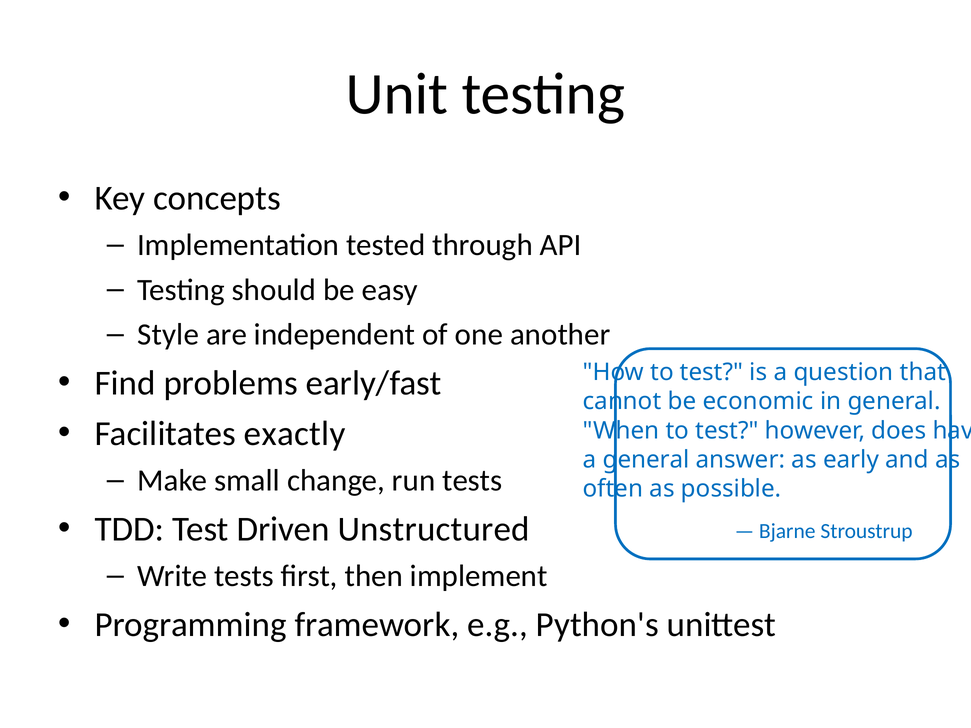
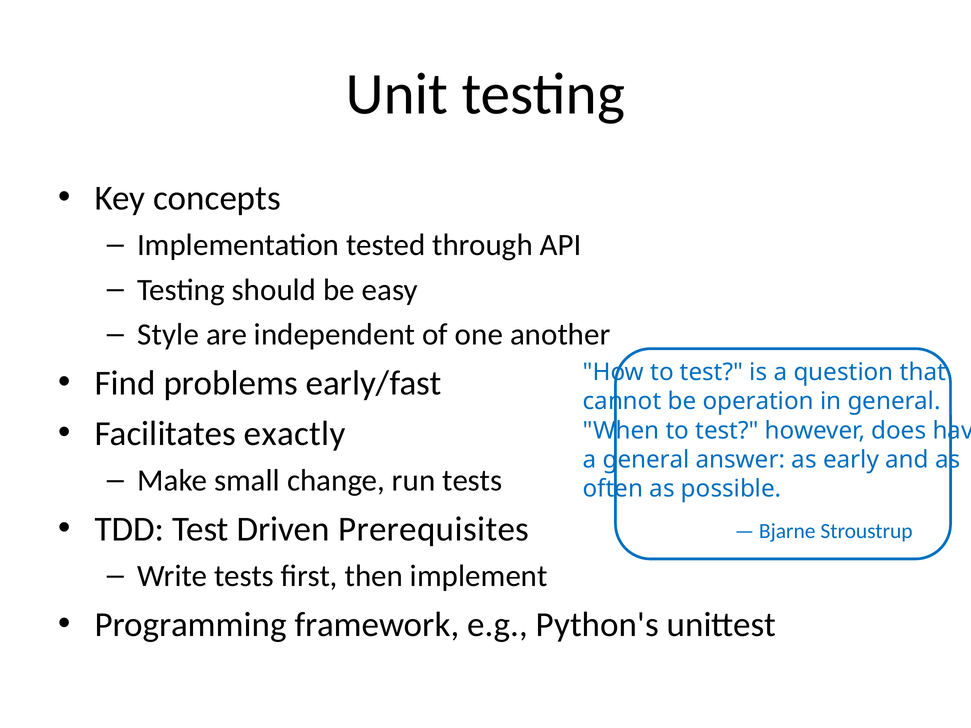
economic: economic -> operation (758, 402)
Unstructured: Unstructured -> Prerequisites (434, 529)
